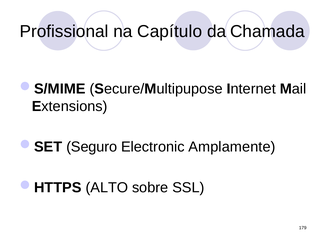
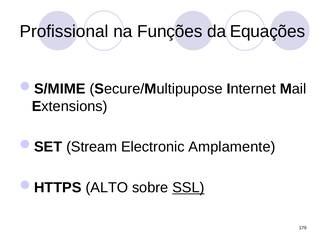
Capítulo: Capítulo -> Funções (170, 31)
Chamada: Chamada -> Equações (267, 31)
Seguro: Seguro -> Stream (92, 147)
SSL underline: none -> present (188, 187)
